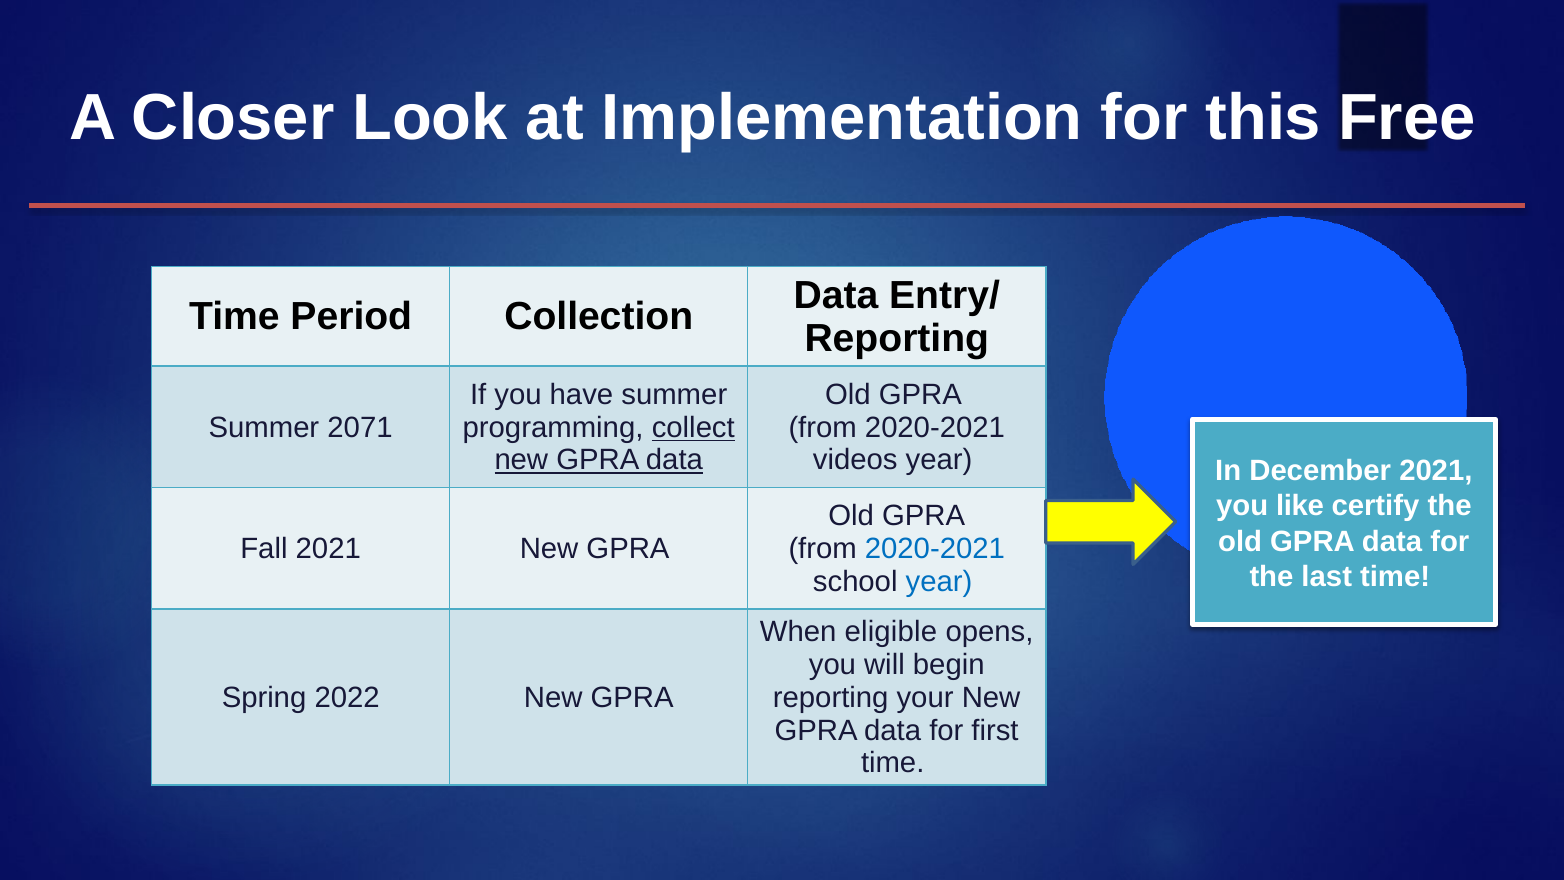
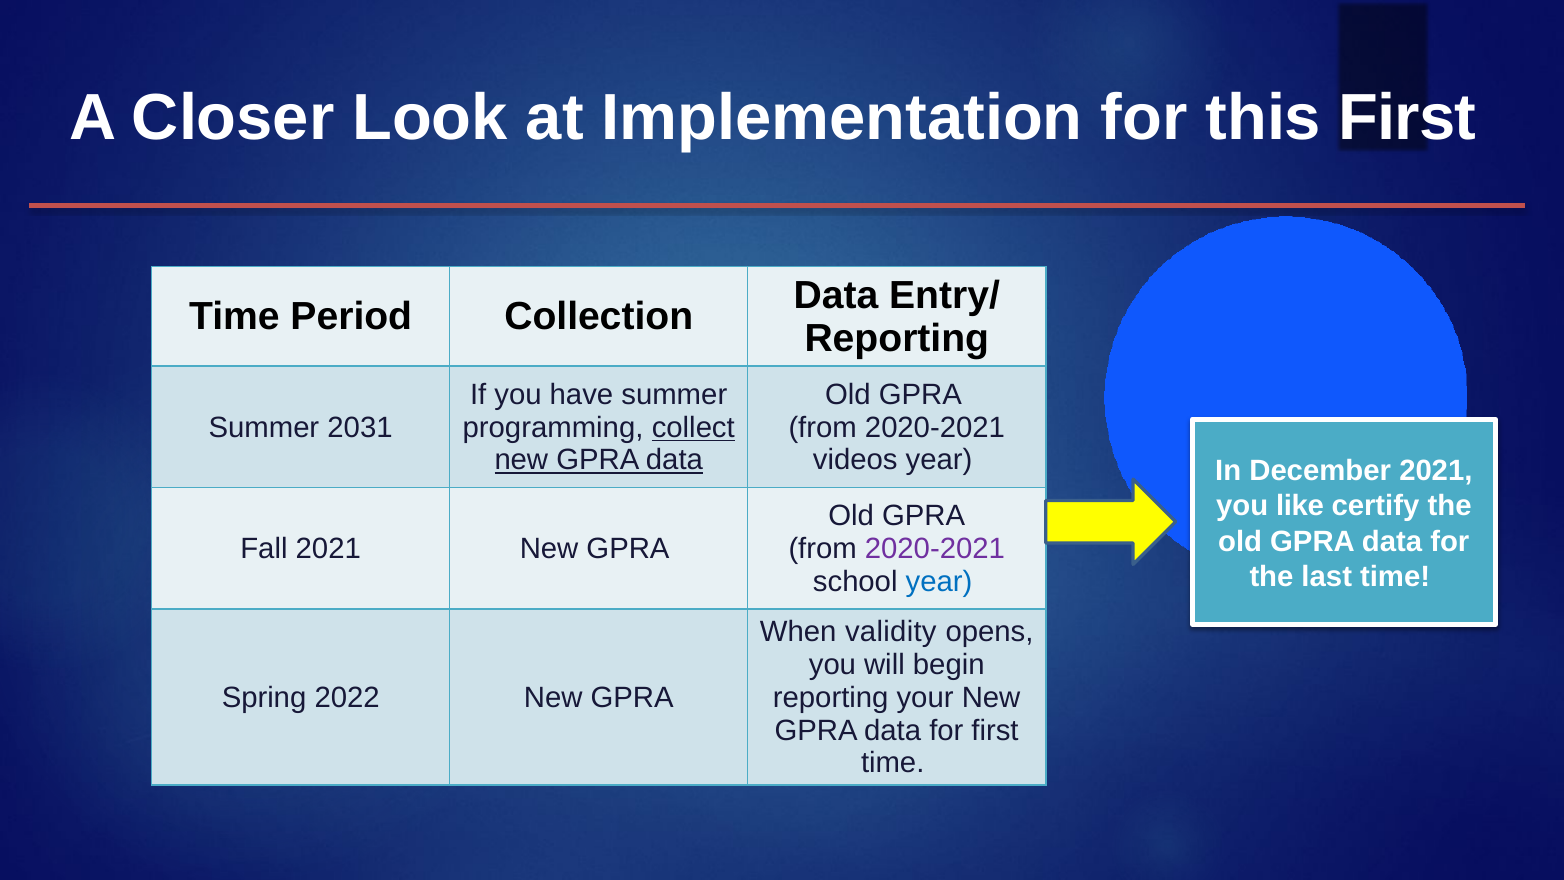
this Free: Free -> First (1407, 118)
2071: 2071 -> 2031 (360, 427)
2020-2021 colour: blue -> purple (935, 549)
eligible: eligible -> validity (891, 632)
